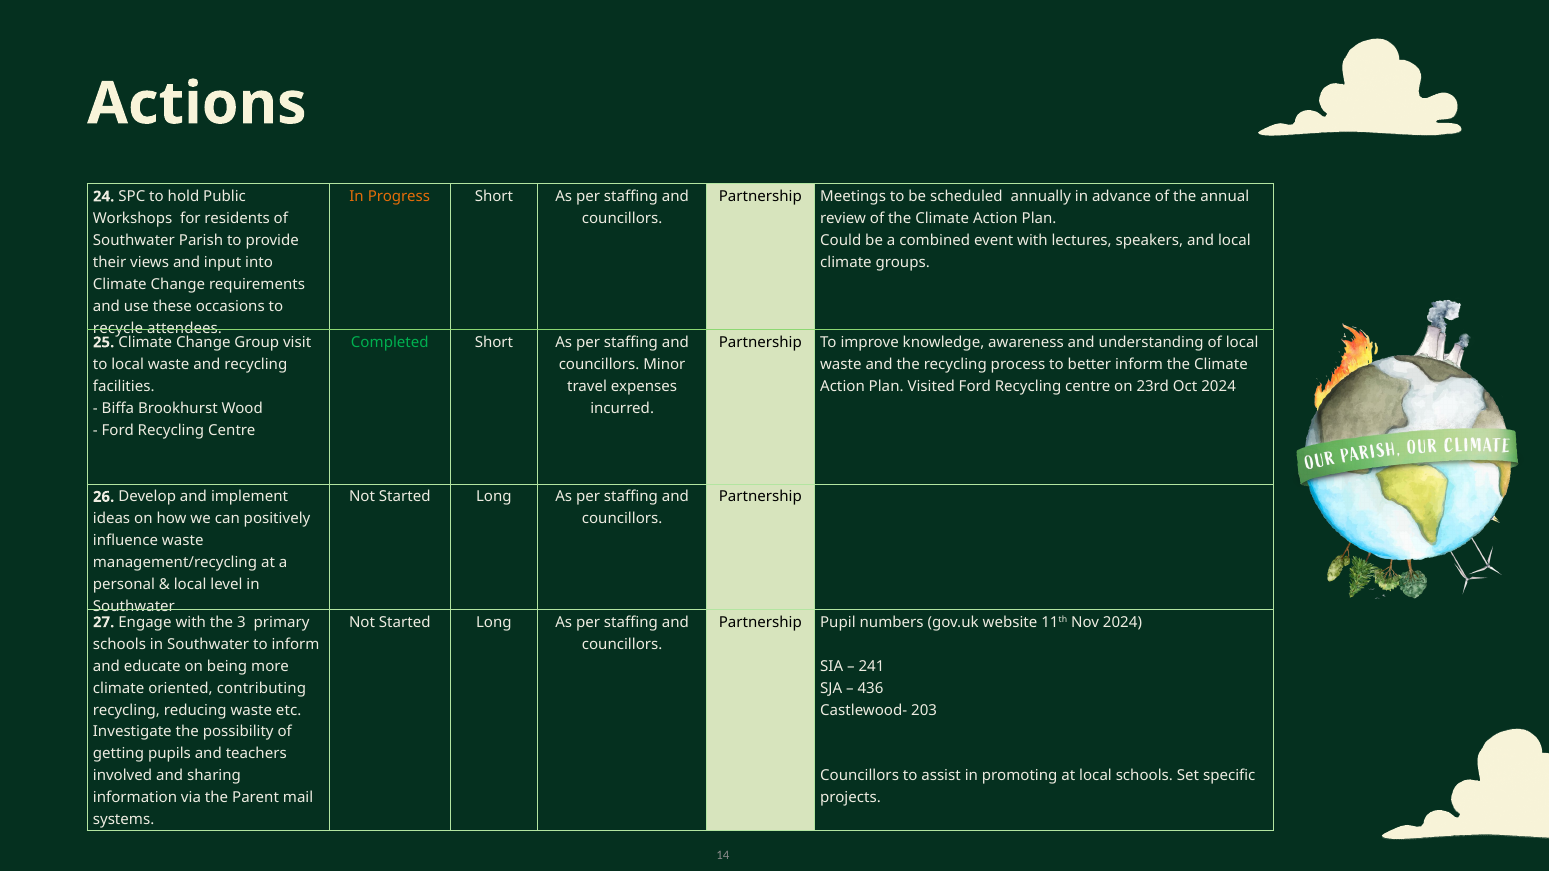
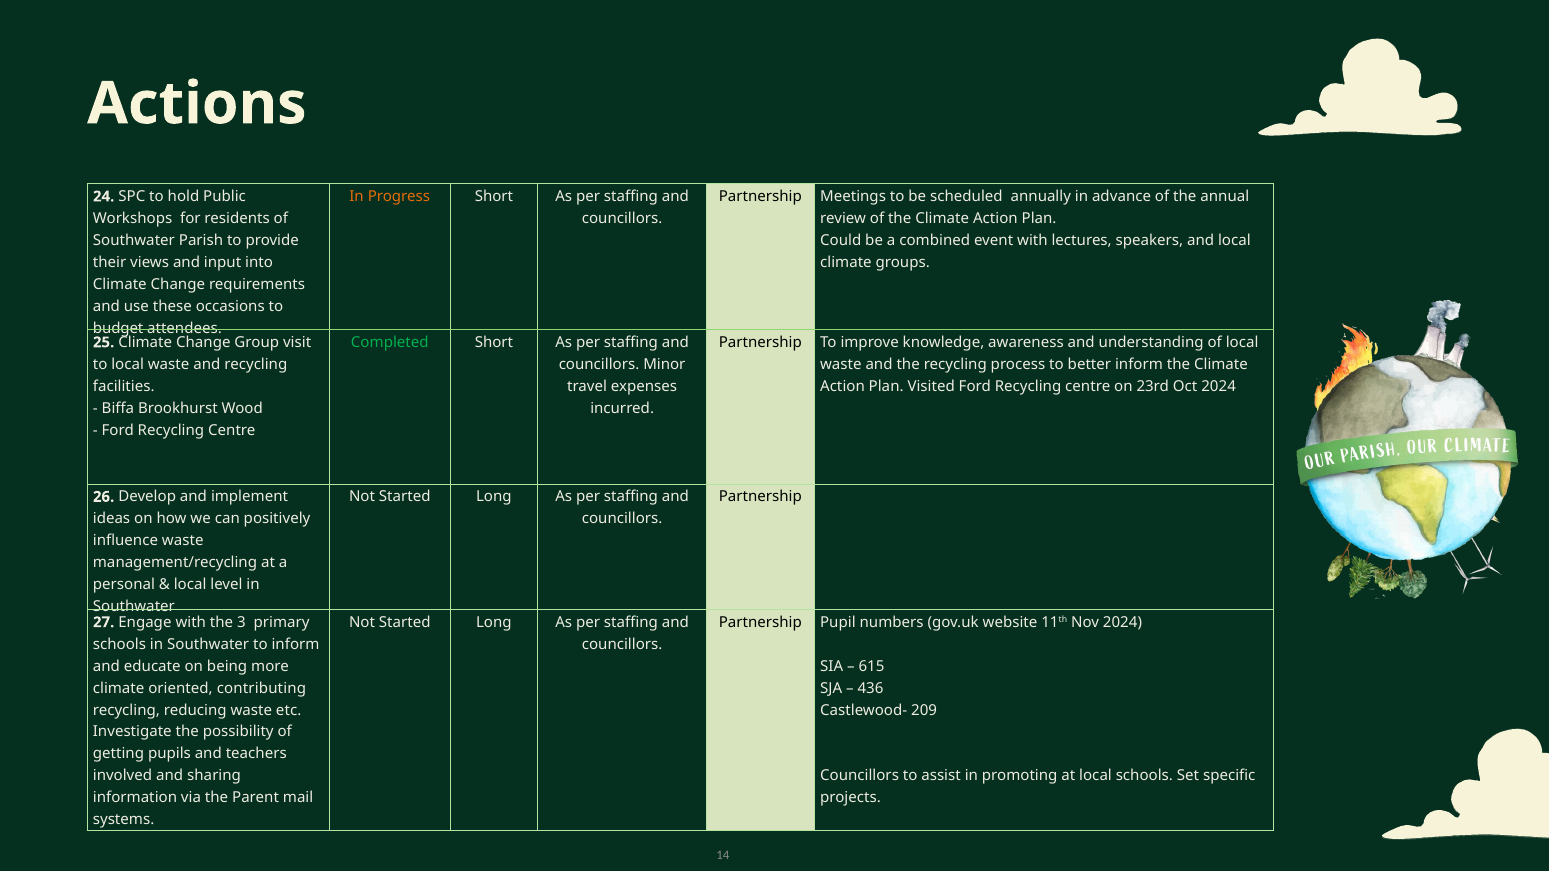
recycle: recycle -> budget (118, 328)
241: 241 -> 615 (871, 666)
203: 203 -> 209 (924, 710)
